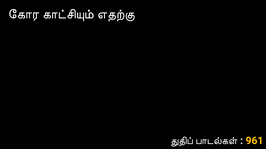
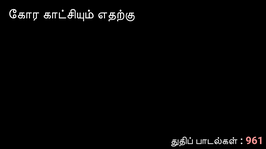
961 colour: yellow -> pink (254, 141)
